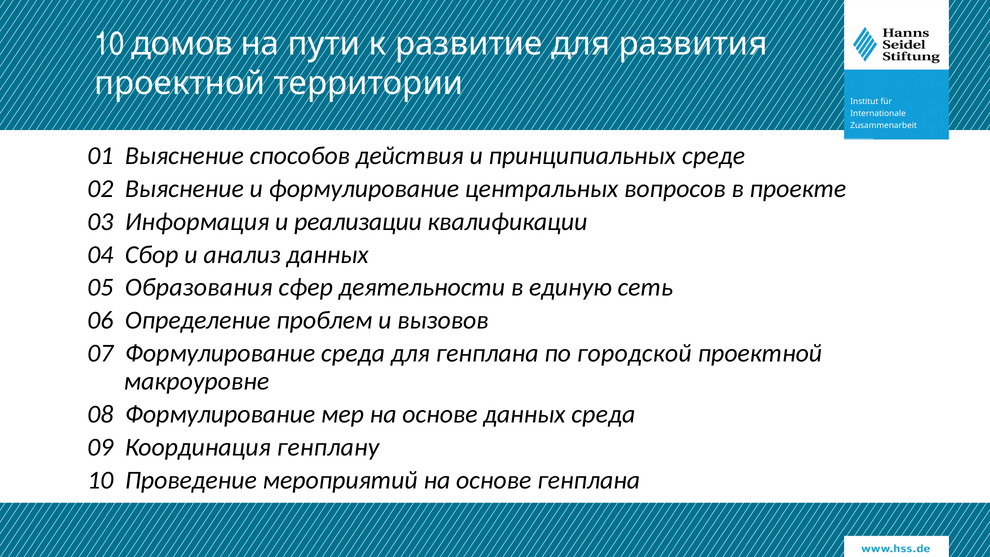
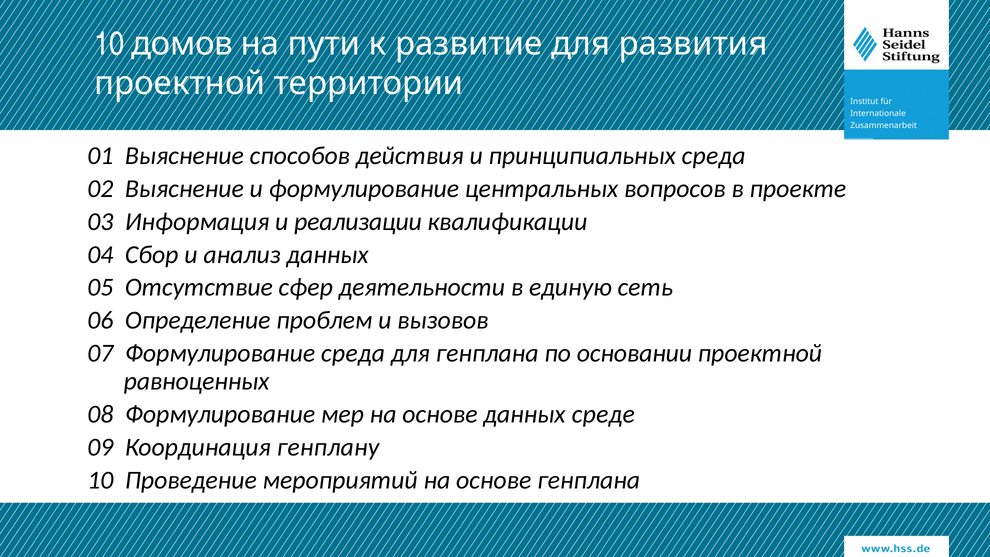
принципиальных среде: среде -> среда (714, 156)
Образования: Образования -> Отсутствие (199, 287)
городской: городской -> основании (634, 353)
макроуровне: макроуровне -> равноценных (197, 381)
данных среда: среда -> среде (603, 414)
